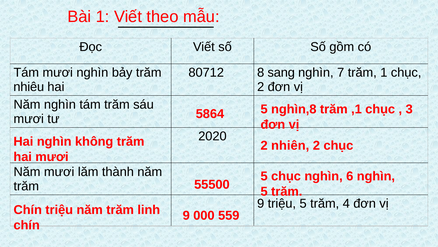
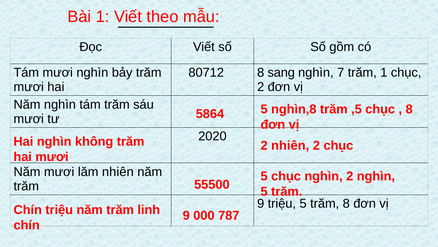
nhiêu: nhiêu -> mươi (29, 87)
,1: ,1 -> ,5 (356, 109)
3: 3 -> 8 (409, 109)
lăm thành: thành -> nhiên (118, 171)
nghìn 6: 6 -> 2 (350, 176)
trăm 4: 4 -> 8 (346, 203)
559: 559 -> 787 (229, 215)
